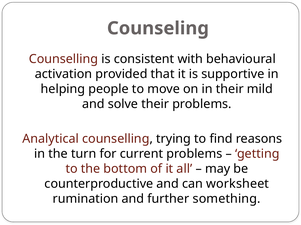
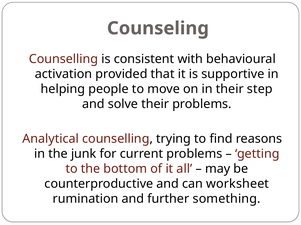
mild: mild -> step (260, 89)
turn: turn -> junk (84, 154)
